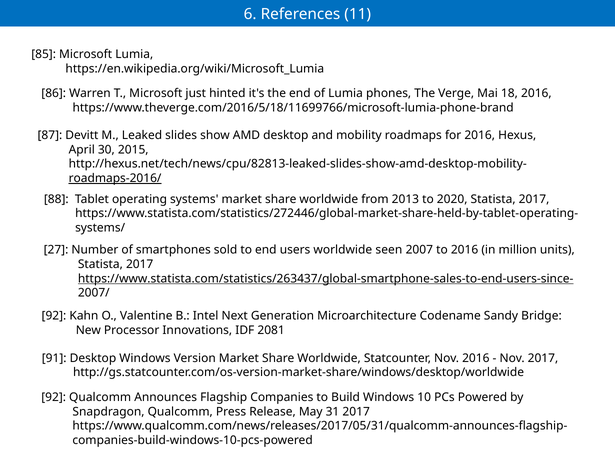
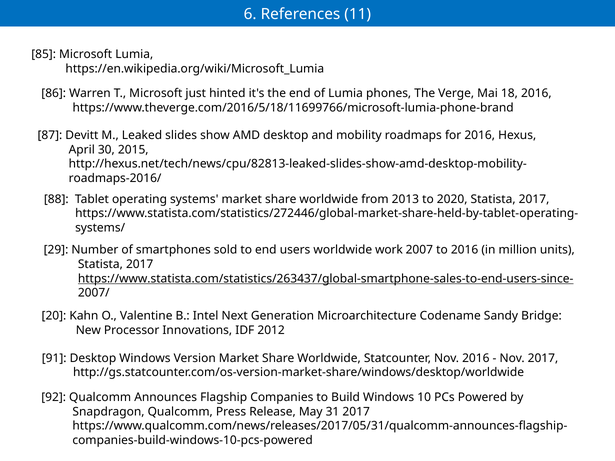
roadmaps-2016/ underline: present -> none (115, 178)
27: 27 -> 29 (56, 250)
seen: seen -> work (389, 250)
92: 92 -> 20 (54, 316)
2081: 2081 -> 2012 (271, 330)
